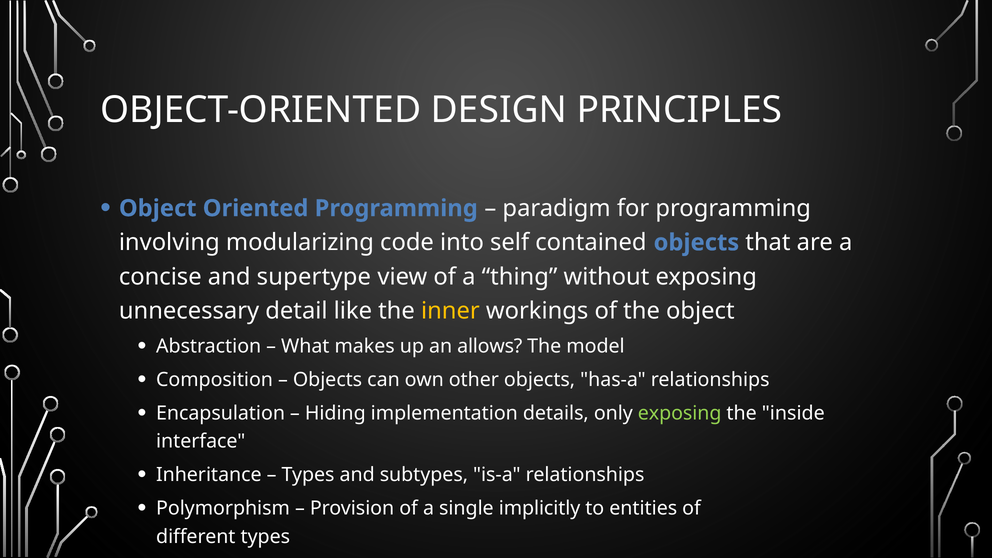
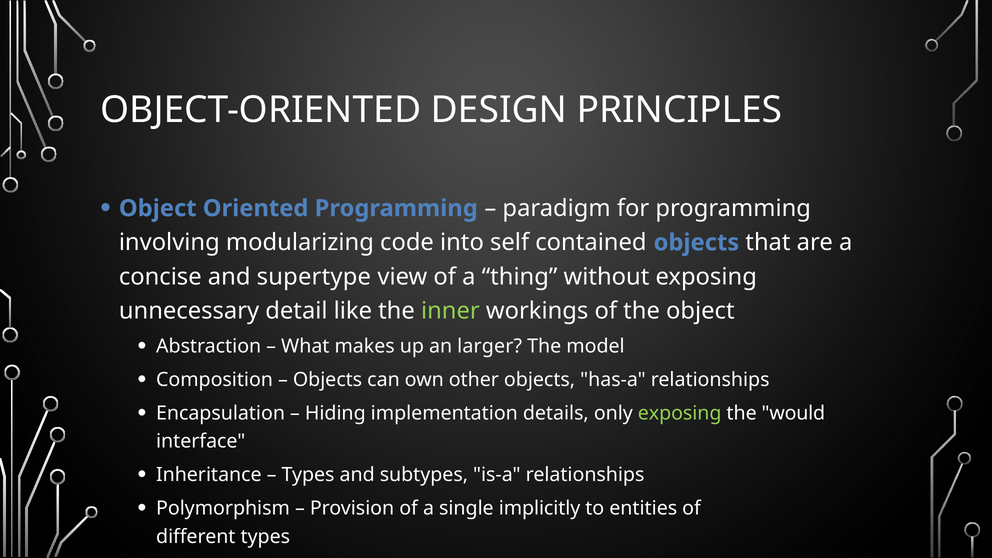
inner colour: yellow -> light green (450, 311)
allows: allows -> larger (490, 346)
inside: inside -> would (793, 413)
